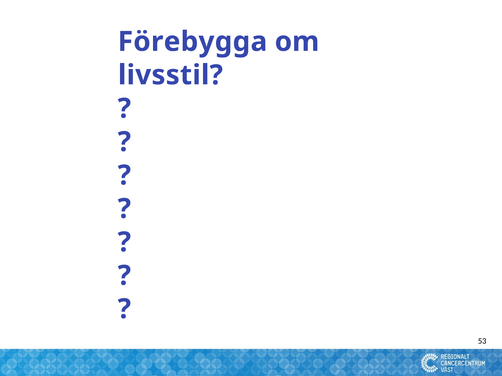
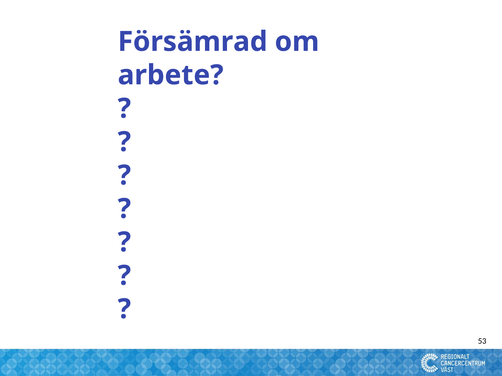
Förebygga: Förebygga -> Försämrad (193, 42)
livsstil: livsstil -> arbete (171, 75)
